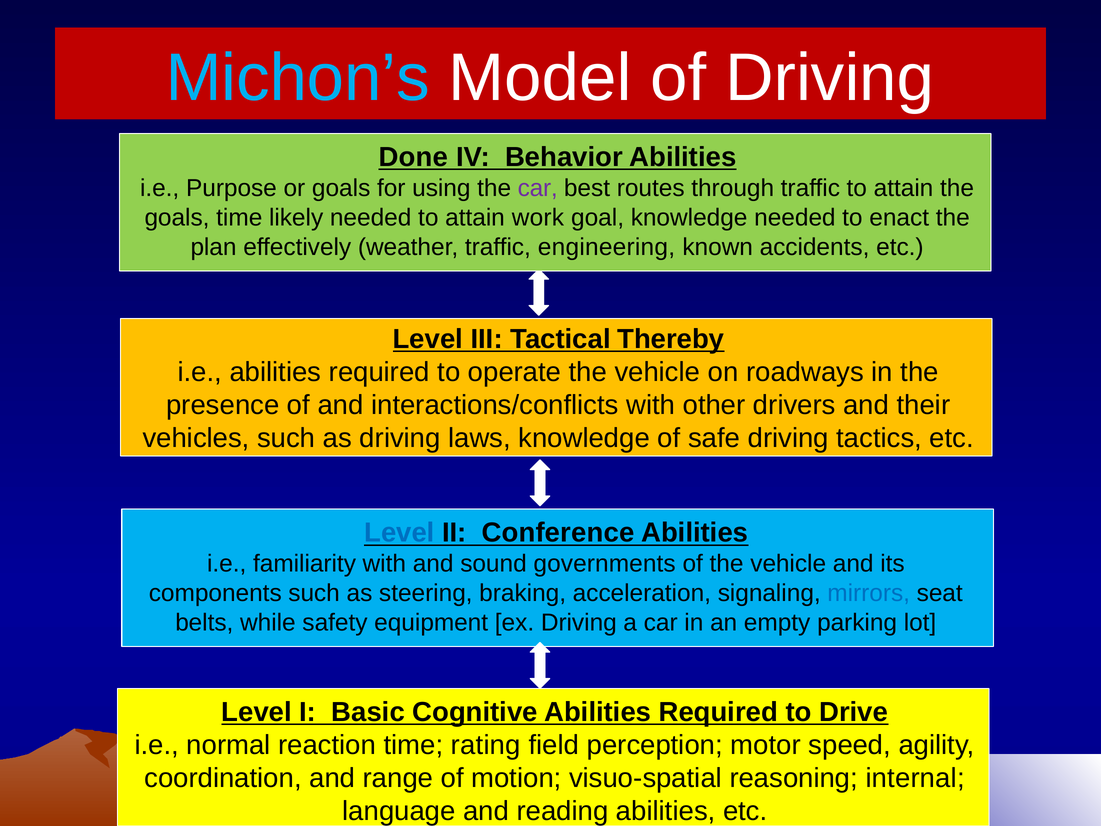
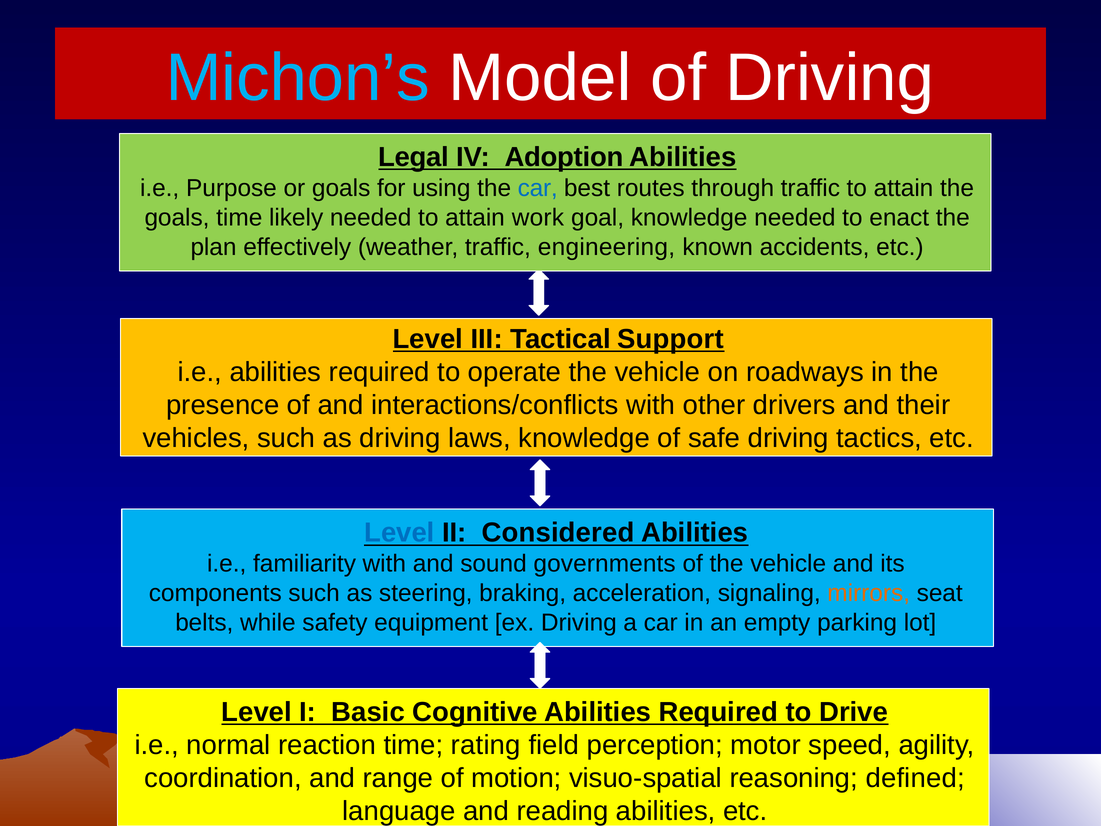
Done: Done -> Legal (414, 157)
Behavior: Behavior -> Adoption (564, 157)
car colour: purple -> blue (538, 188)
Thereby: Thereby -> Support (671, 339)
Conference: Conference -> Considered (558, 533)
mirrors colour: blue -> orange (869, 593)
internal: internal -> defined (915, 778)
